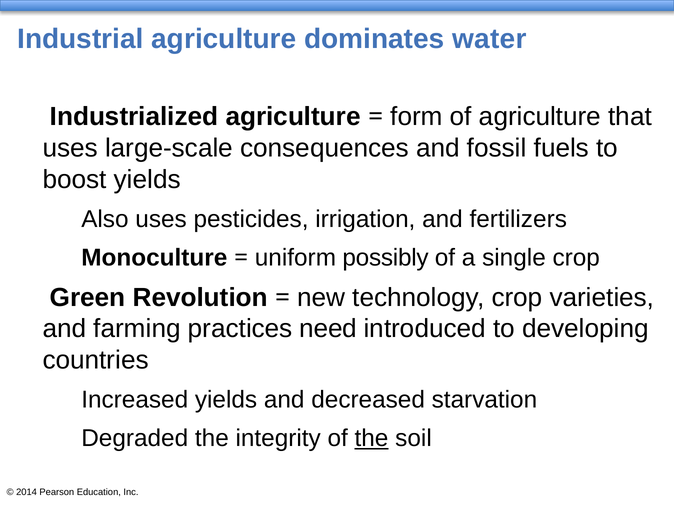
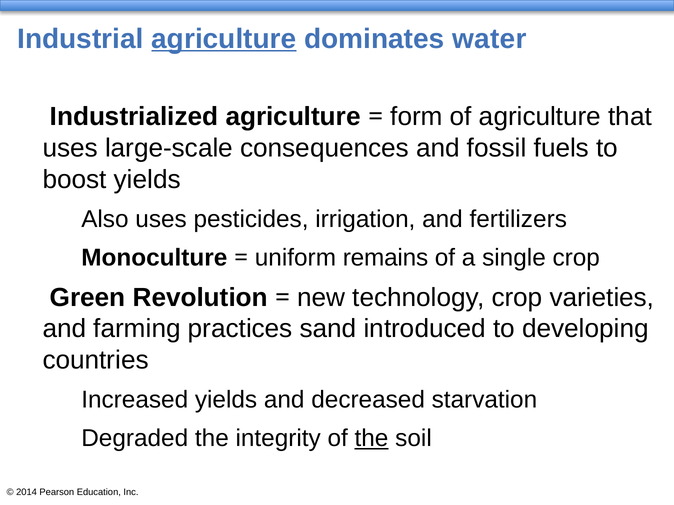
agriculture underline: none -> present (224, 39)
possibly: possibly -> remains (386, 258)
need: need -> sand (328, 329)
